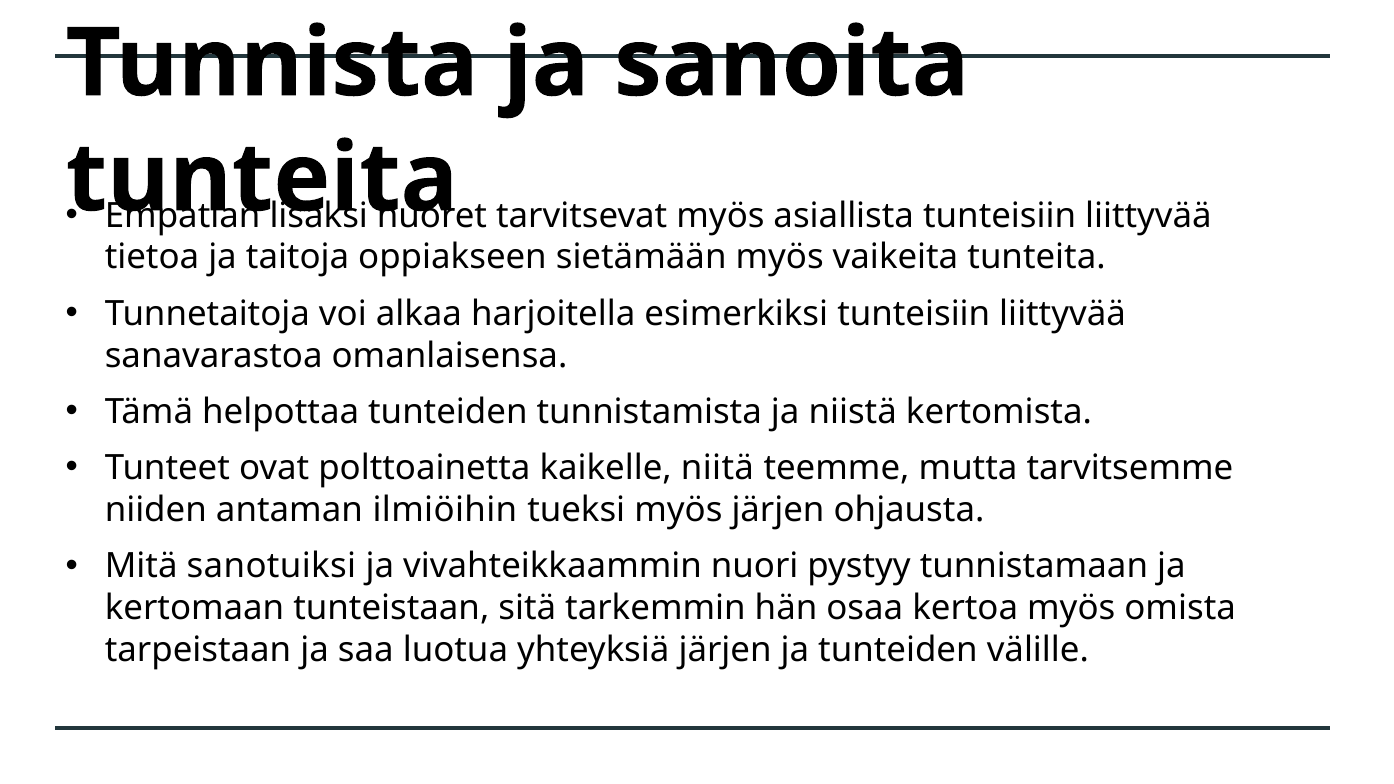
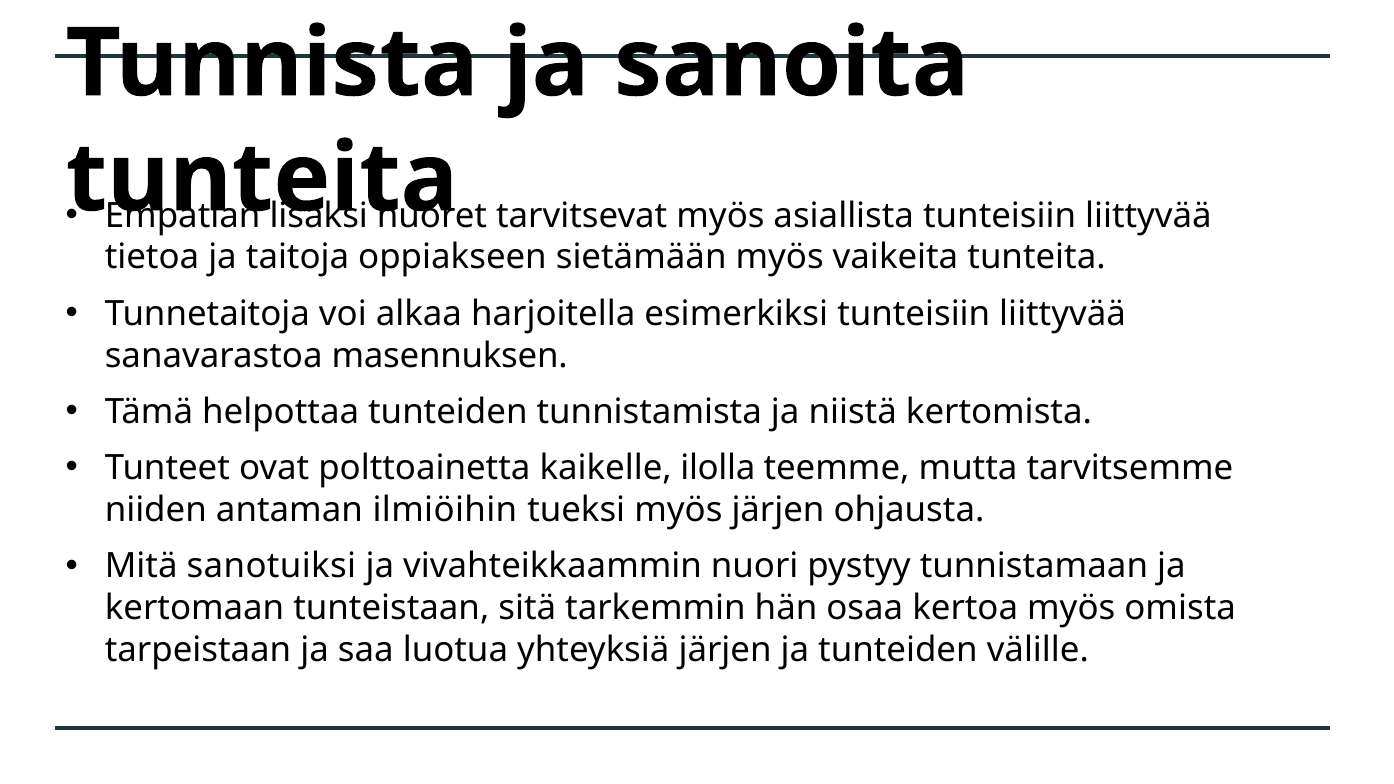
omanlaisensa: omanlaisensa -> masennuksen (450, 356)
niitä: niitä -> ilolla (718, 468)
